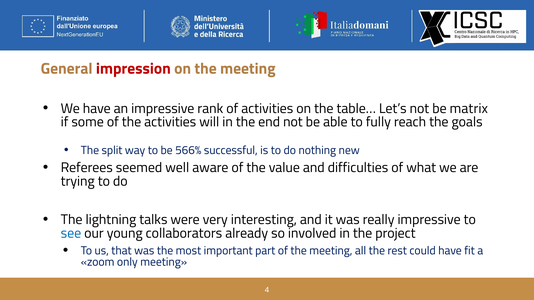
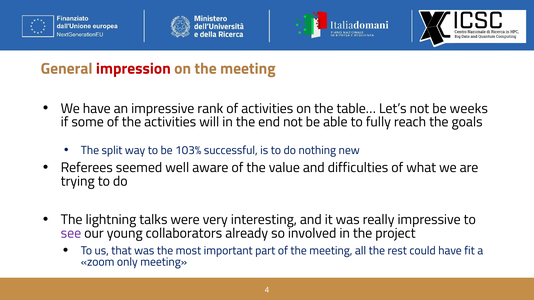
matrix: matrix -> weeks (469, 109)
566%: 566% -> 103% (188, 151)
see colour: blue -> purple (71, 234)
